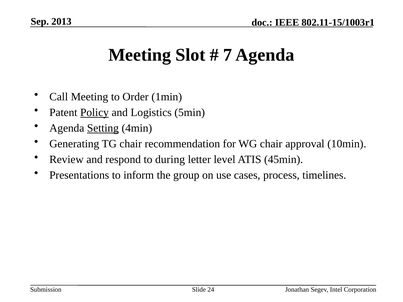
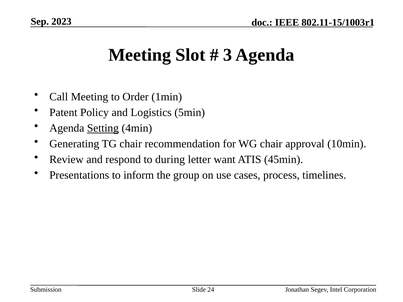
2013: 2013 -> 2023 (61, 21)
7: 7 -> 3 (228, 55)
Policy underline: present -> none (95, 113)
level: level -> want (225, 160)
